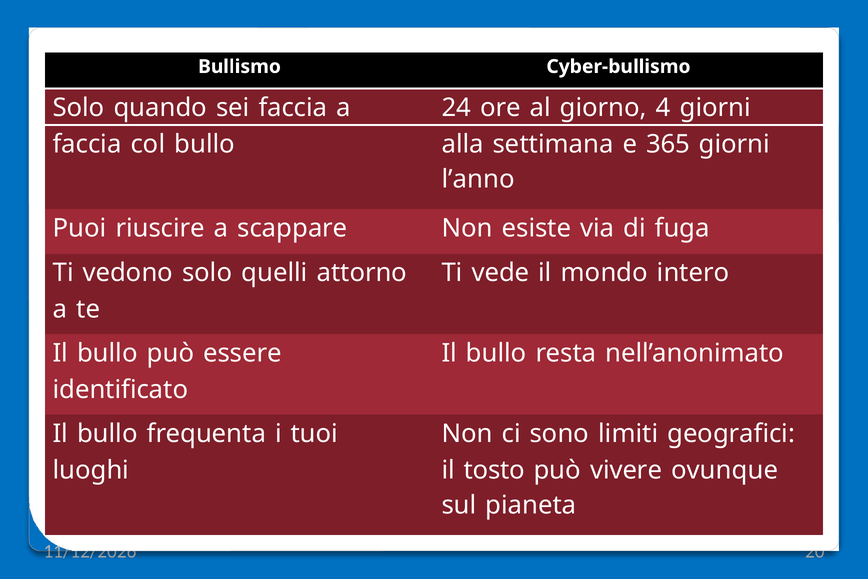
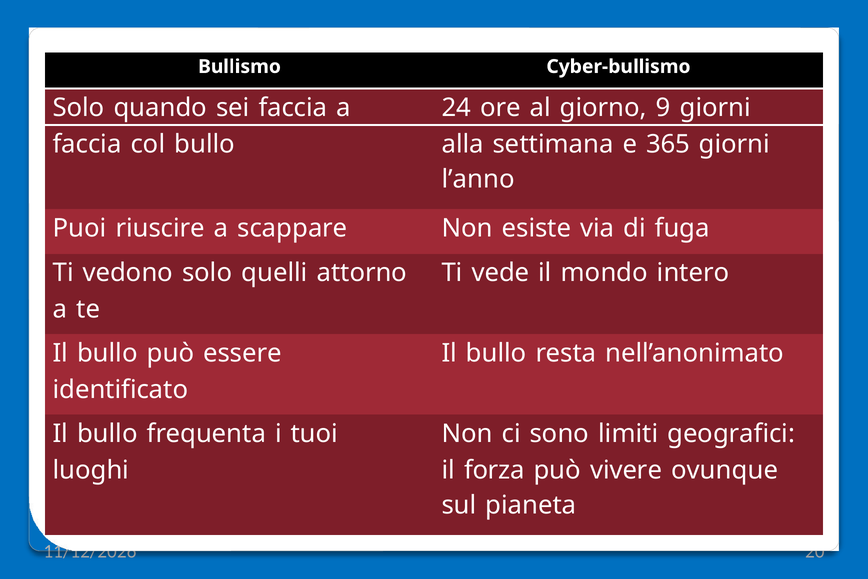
4: 4 -> 9 (663, 108)
tosto: tosto -> forza (494, 470)
